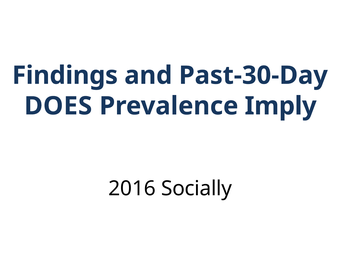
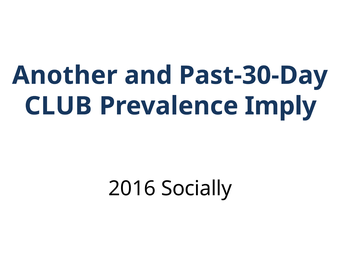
Findings: Findings -> Another (65, 75)
DOES: DOES -> CLUB (58, 106)
